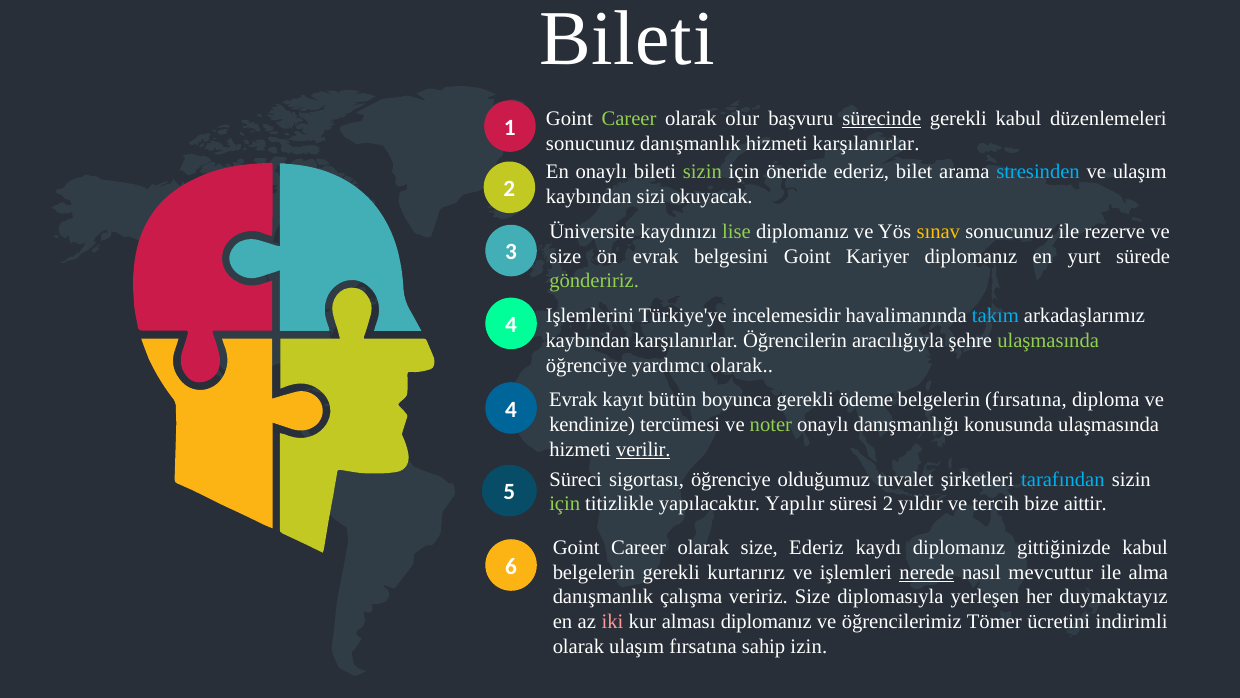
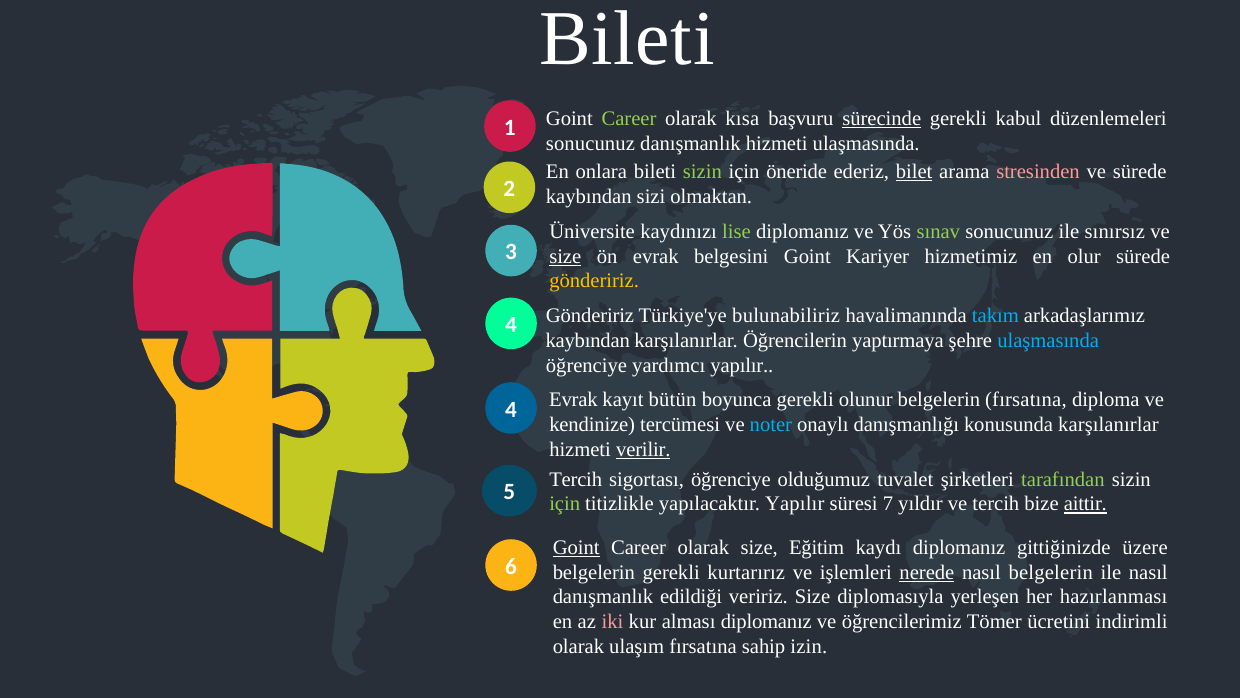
olur: olur -> kısa (742, 119)
hizmeti karşılanırlar: karşılanırlar -> ulaşmasında (866, 143)
En onaylı: onaylı -> onlara (601, 172)
bilet underline: none -> present (914, 172)
stresinden colour: light blue -> pink (1038, 172)
ve ulaşım: ulaşım -> sürede (1140, 172)
okuyacak: okuyacak -> olmaktan (711, 197)
sınav colour: yellow -> light green (938, 231)
rezerve: rezerve -> sınırsız (1115, 231)
size underline: none -> present (565, 256)
Kariyer diplomanız: diplomanız -> hizmetimiz (971, 256)
yurt: yurt -> olur (1084, 256)
göndeririz colour: light green -> yellow (594, 281)
4 Işlemlerini: Işlemlerini -> Göndeririz (590, 316)
incelemesidir: incelemesidir -> bulunabiliriz (786, 316)
aracılığıyla: aracılığıyla -> yaptırmaya (898, 341)
ulaşmasında colour: light green -> light blue (1048, 341)
yardımcı olarak: olarak -> yapılır (742, 365)
ödeme: ödeme -> olunur (866, 400)
noter colour: light green -> light blue (771, 425)
konusunda ulaşmasında: ulaşmasında -> karşılanırlar (1108, 425)
Süreci: Süreci -> Tercih (576, 479)
tarafından colour: light blue -> light green (1063, 479)
süresi 2: 2 -> 7 (888, 504)
aittir underline: none -> present (1085, 504)
Goint underline: none -> present (576, 547)
size Ederiz: Ederiz -> Eğitim (817, 547)
gittiğinizde kabul: kabul -> üzere (1145, 547)
nasıl mevcuttur: mevcuttur -> belgelerin (1051, 572)
ile alma: alma -> nasıl (1148, 572)
çalışma: çalışma -> edildiği (691, 597)
duymaktayız: duymaktayız -> hazırlanması (1114, 597)
